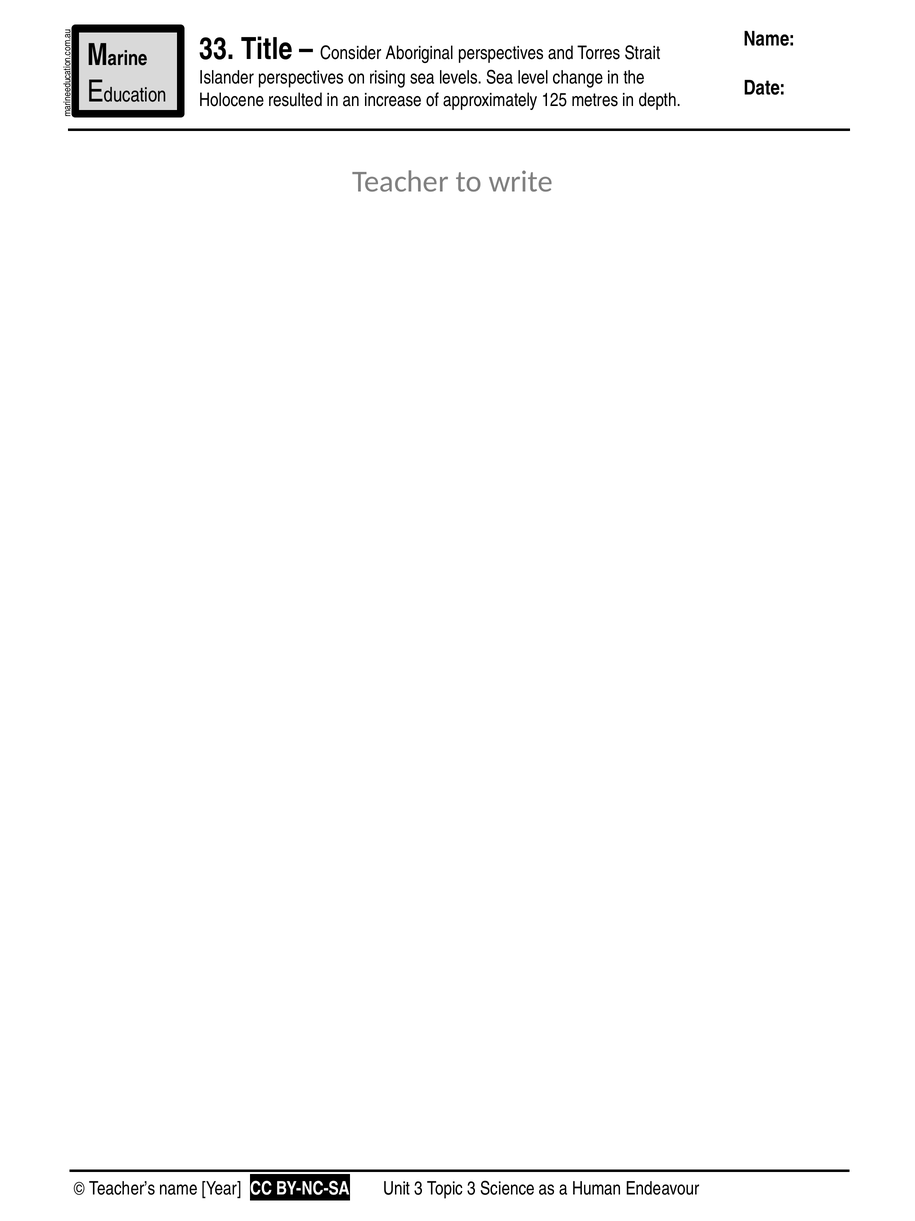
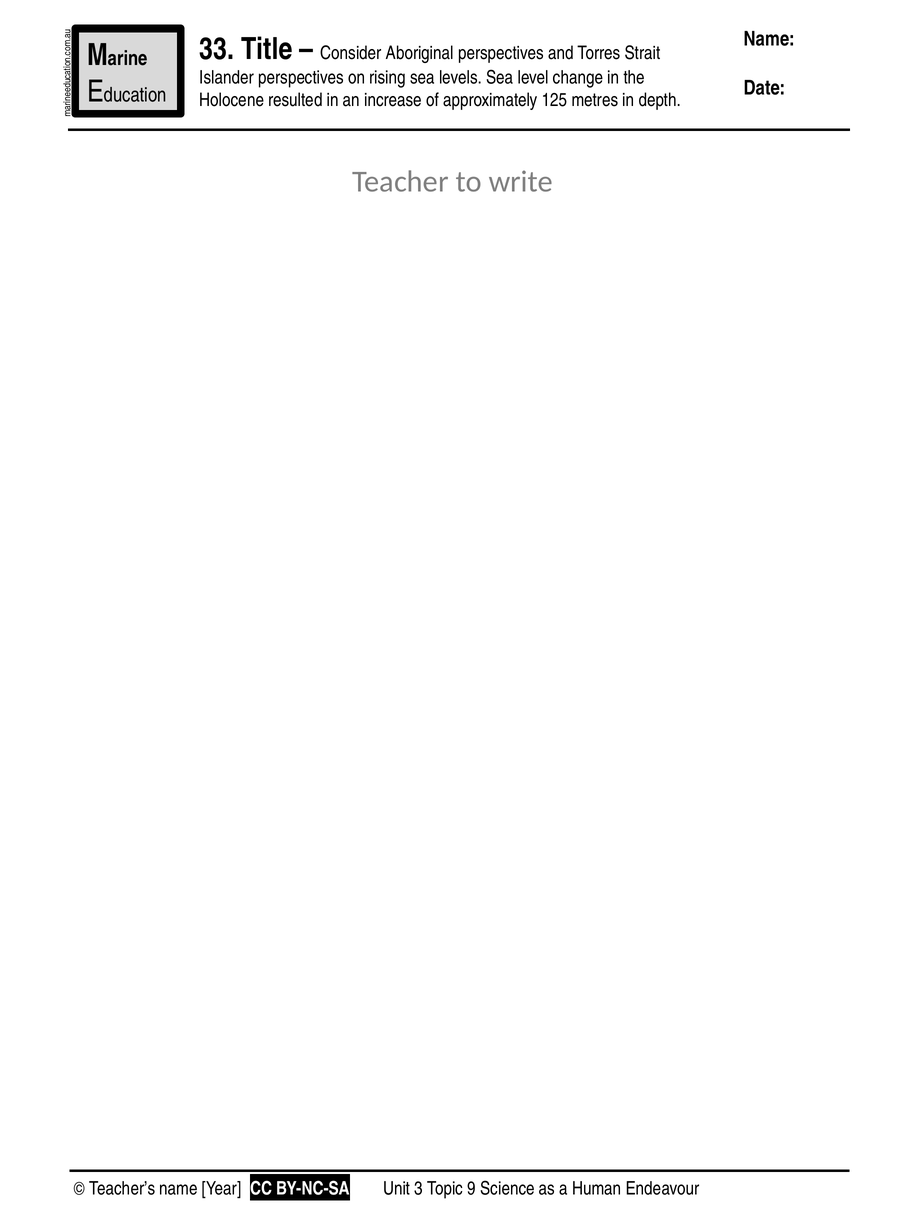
Topic 3: 3 -> 9 (472, 1188)
